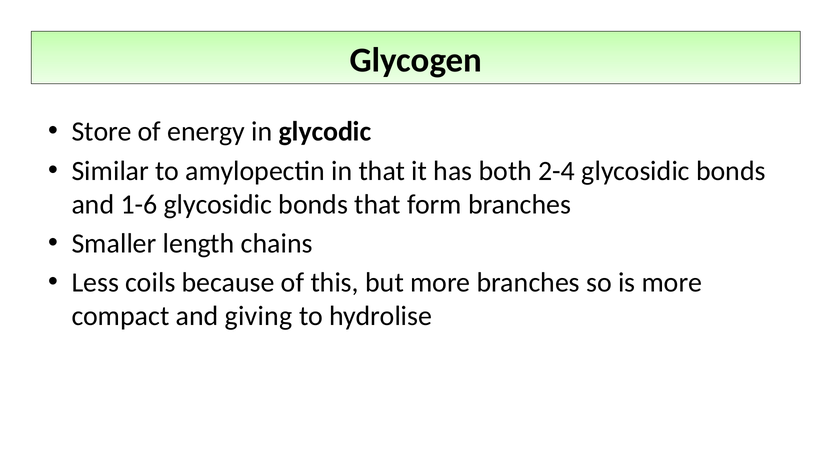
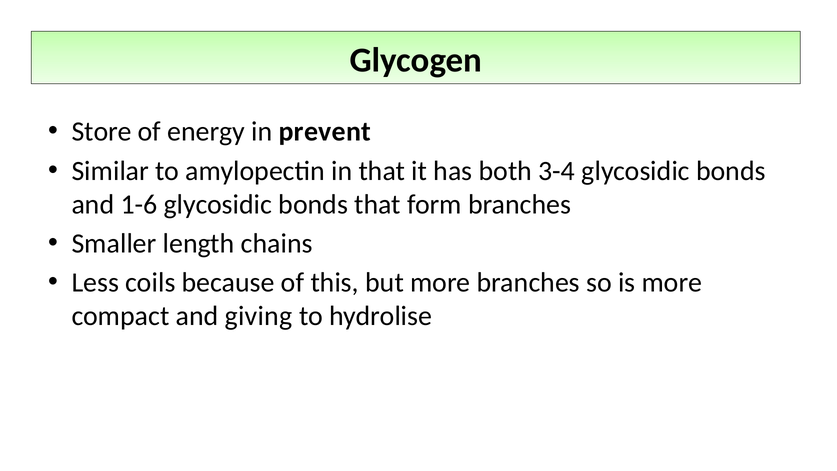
glycodic: glycodic -> prevent (325, 132)
2-4: 2-4 -> 3-4 (557, 171)
